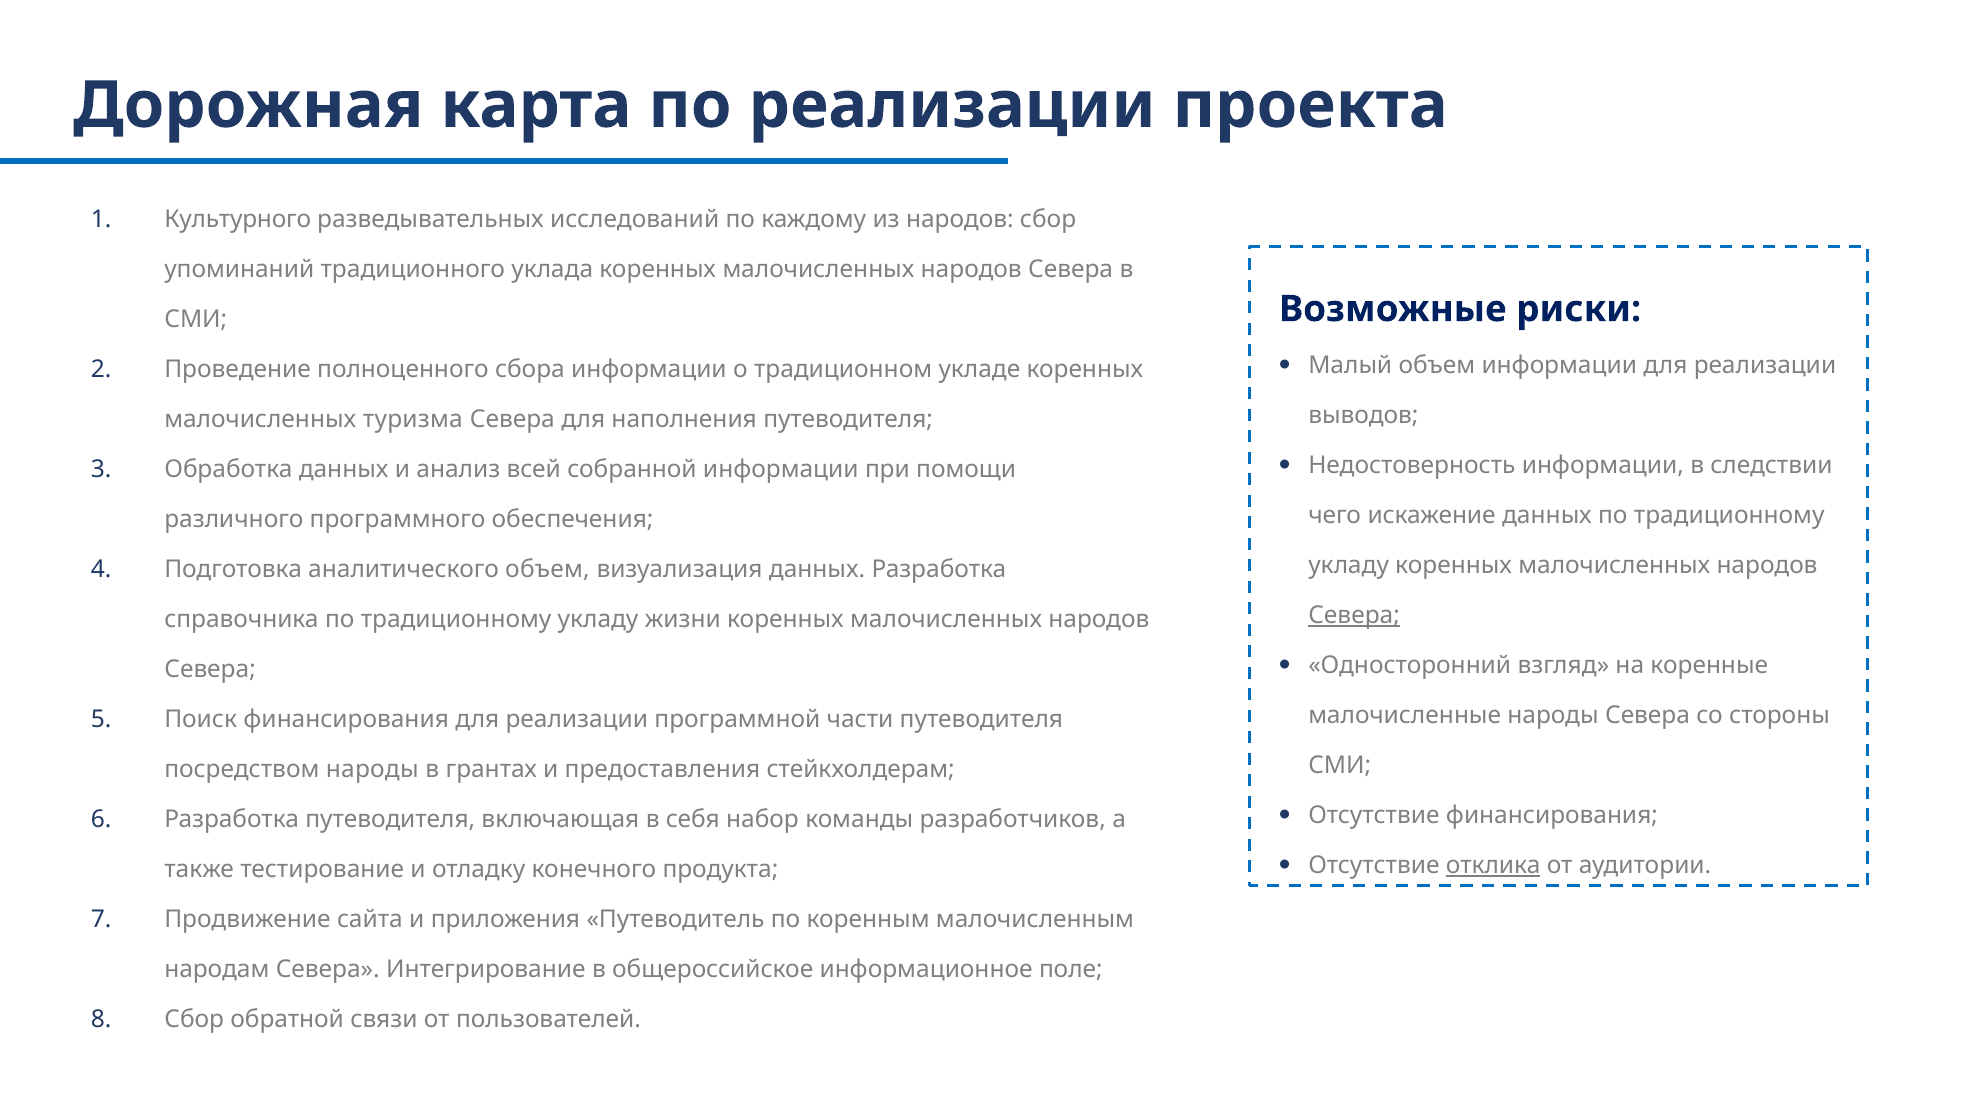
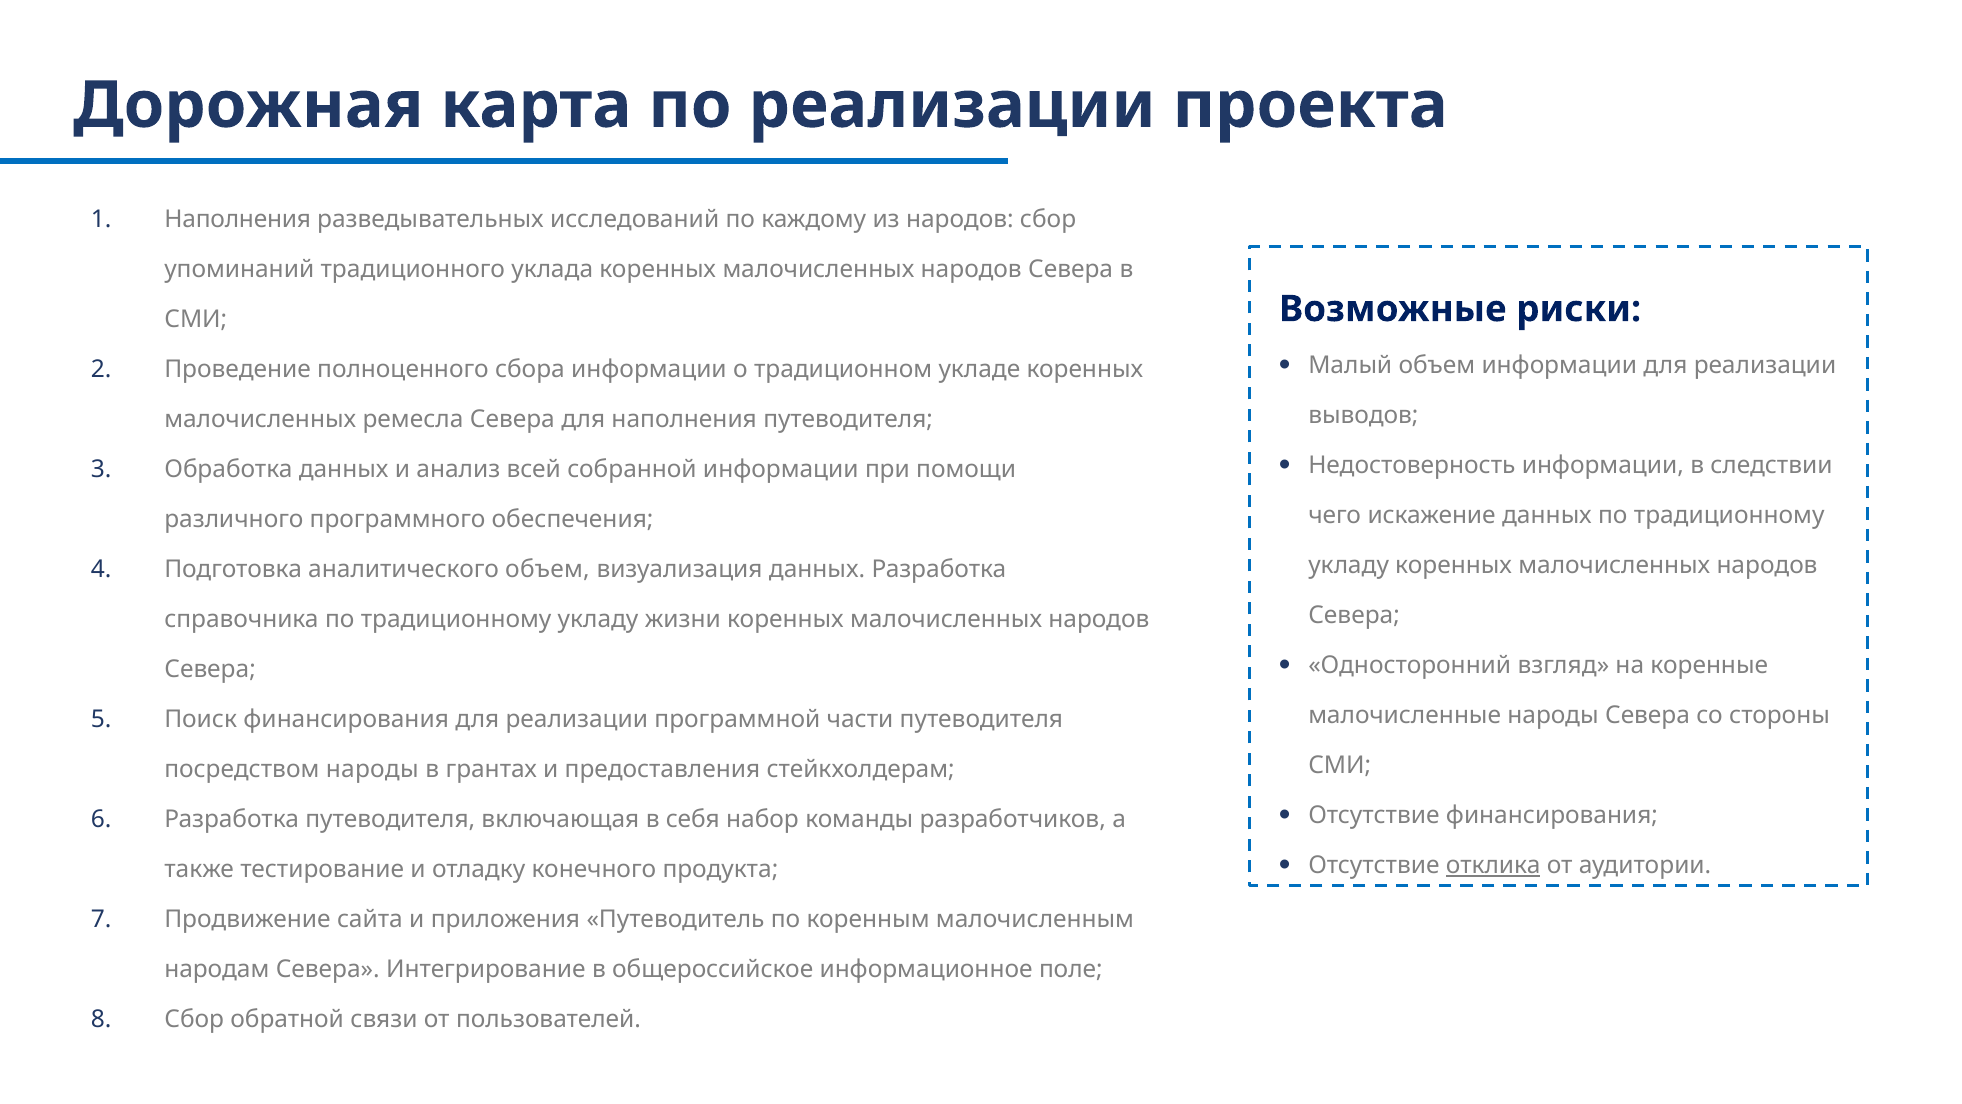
Культурного: Культурного -> Наполнения (238, 219)
туризма: туризма -> ремесла (413, 419)
Севера underline: present -> none (1354, 615)
